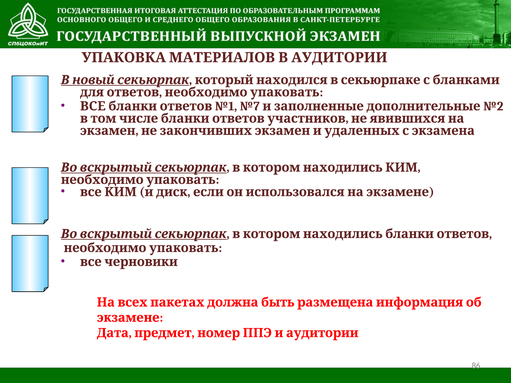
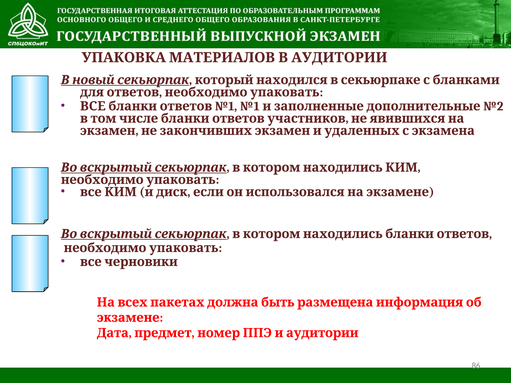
№1 №7: №7 -> №1 (250, 106)
